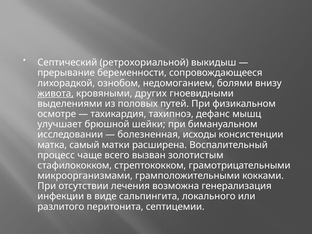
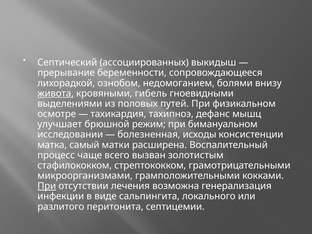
ретрохориальной: ретрохориальной -> ассоциированных (144, 63)
других: других -> гибель (151, 93)
шейки: шейки -> режим (149, 124)
При underline: none -> present (47, 186)
